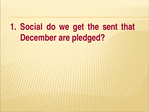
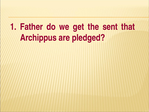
Social: Social -> Father (31, 27)
December: December -> Archippus (38, 38)
